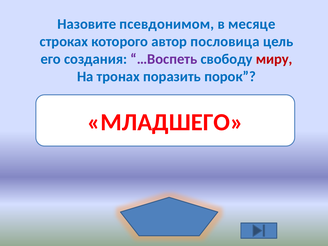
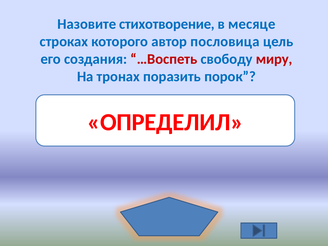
псевдонимом: псевдонимом -> стихотворение (167, 24)
…Воспеть colour: purple -> red (164, 59)
МЛАДШЕГО: МЛАДШЕГО -> ОПРЕДЕЛИЛ (165, 122)
